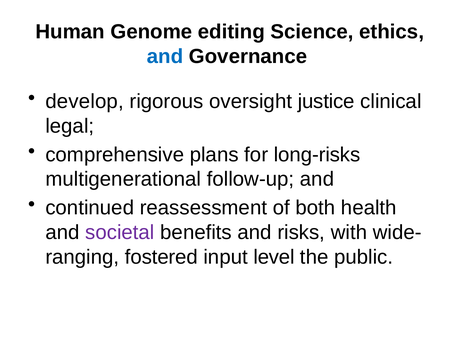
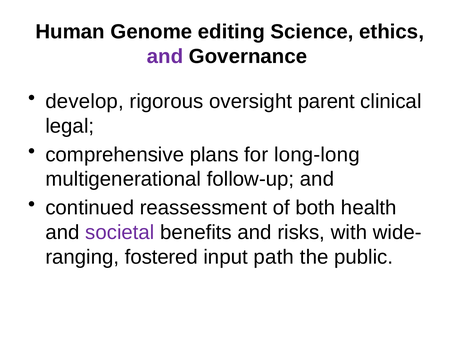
and colour: blue -> purple (165, 56)
justice: justice -> parent (326, 102)
long-risks: long-risks -> long-long (317, 155)
level: level -> path (274, 257)
